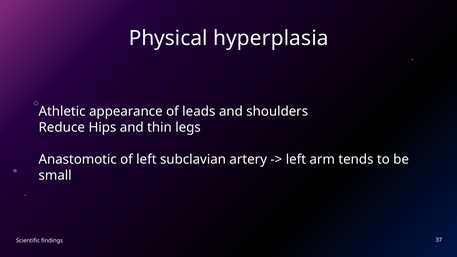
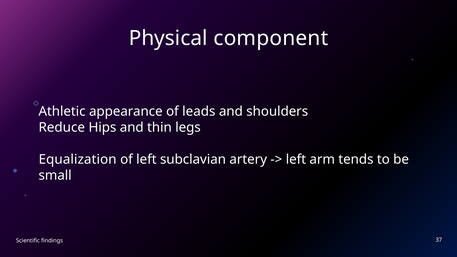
hyperplasia: hyperplasia -> component (271, 38)
Anastomotic: Anastomotic -> Equalization (78, 159)
